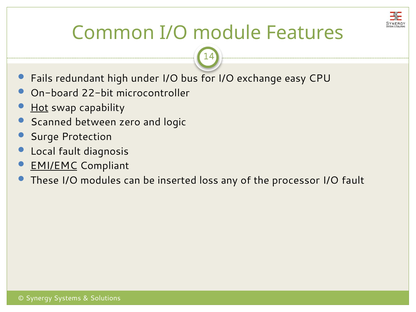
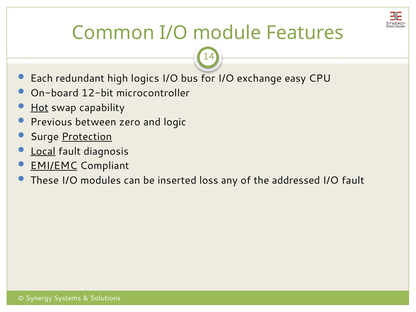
Fails: Fails -> Each (42, 78)
under: under -> logics (145, 78)
22-bit: 22-bit -> 12-bit (97, 93)
Scanned: Scanned -> Previous (51, 122)
Protection underline: none -> present (87, 137)
Local underline: none -> present (43, 151)
processor: processor -> addressed (296, 180)
